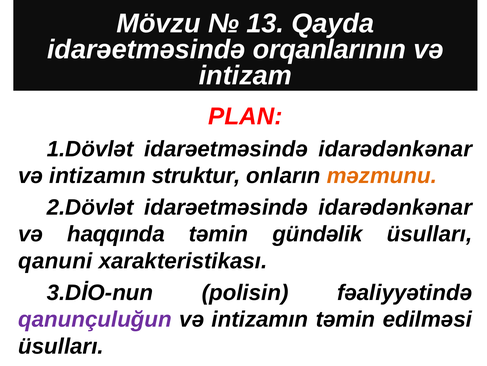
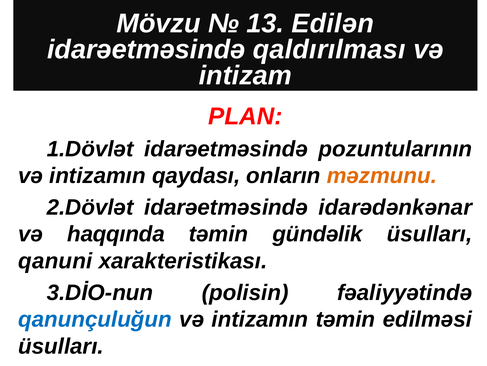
Qayda: Qayda -> Edilən (333, 23)
orqanlarının: orqanlarının -> qaldırılması (329, 49)
idarədənkənar: idarədənkənar -> pozuntularının (395, 149)
struktur: struktur -> qaydası (196, 175)
qanunçuluğun colour: purple -> blue (95, 319)
